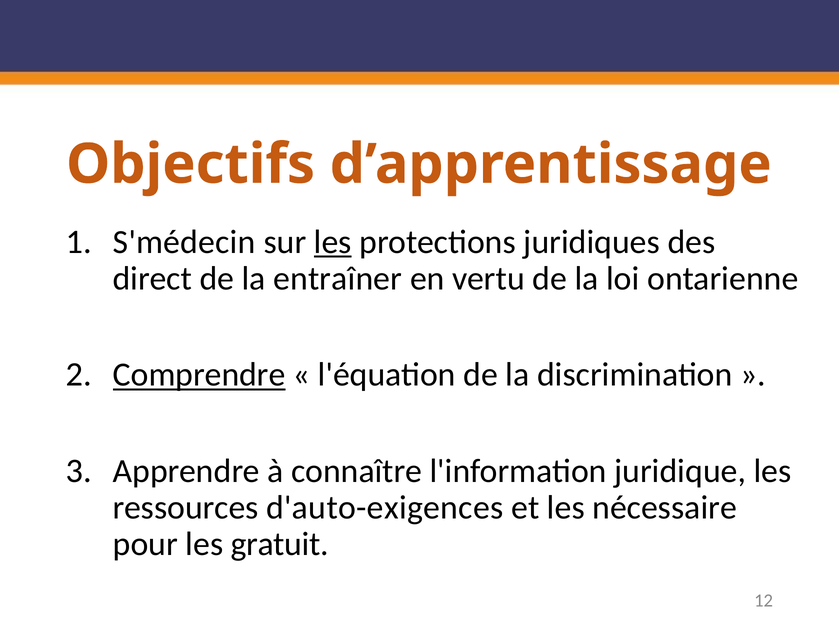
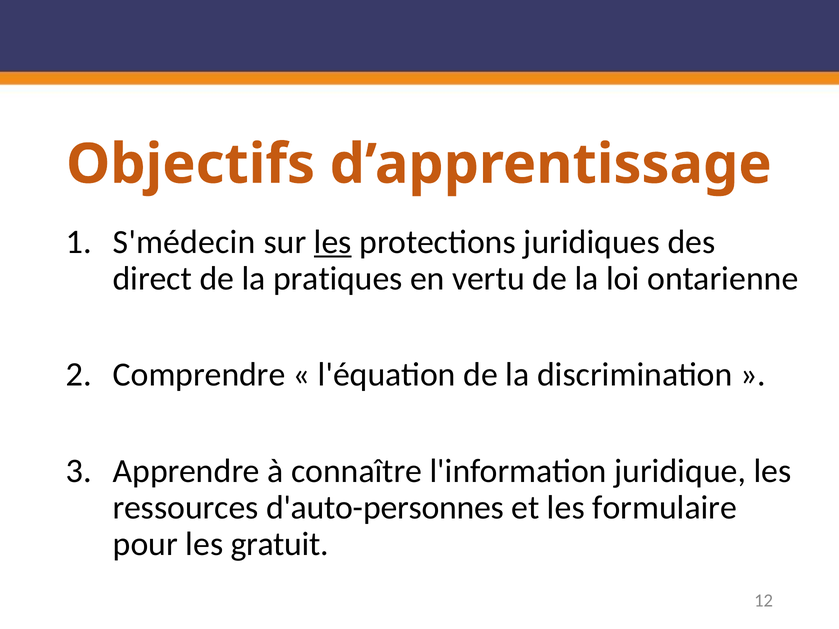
entraîner: entraîner -> pratiques (338, 279)
Comprendre underline: present -> none (199, 375)
d'auto-exigences: d'auto-exigences -> d'auto-personnes (385, 508)
nécessaire: nécessaire -> formulaire (665, 508)
